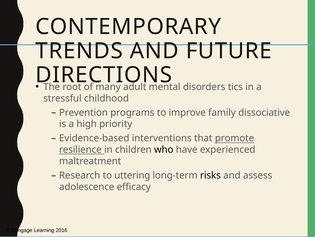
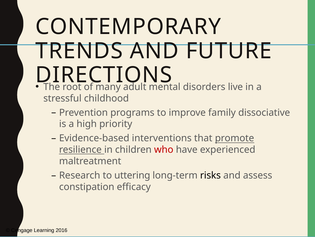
tics: tics -> live (235, 87)
who colour: black -> red (164, 149)
adolescence: adolescence -> constipation (87, 186)
